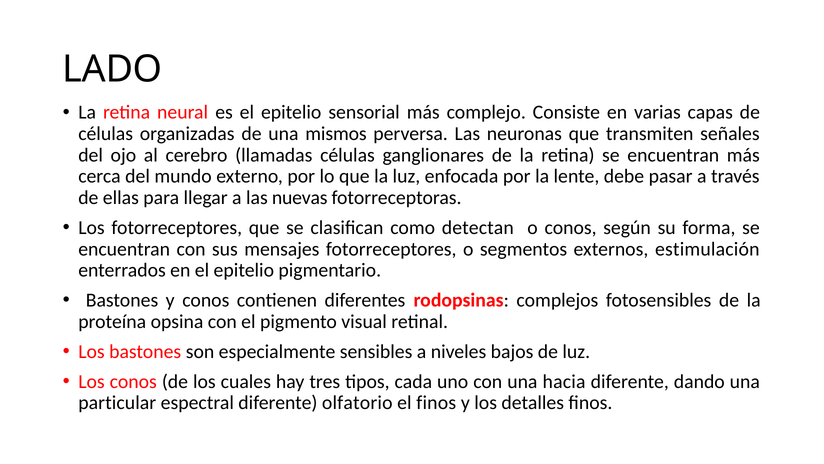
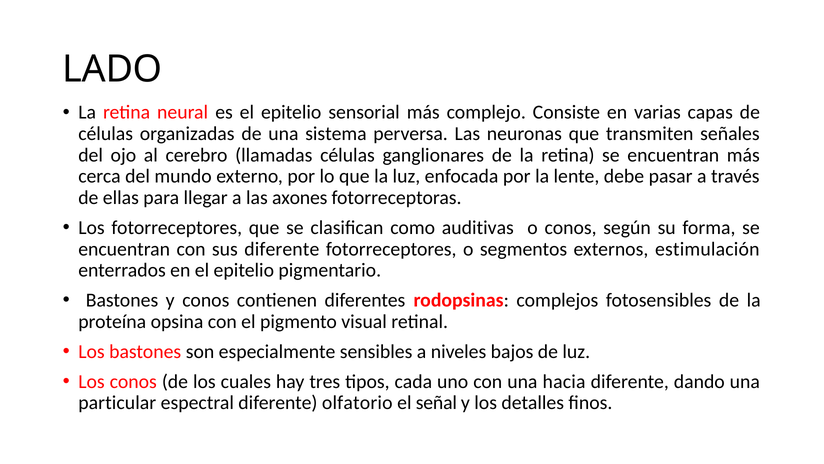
mismos: mismos -> sistema (336, 134)
nuevas: nuevas -> axones (300, 198)
detectan: detectan -> auditivas (478, 227)
sus mensajes: mensajes -> diferente (282, 249)
el finos: finos -> señal (436, 402)
